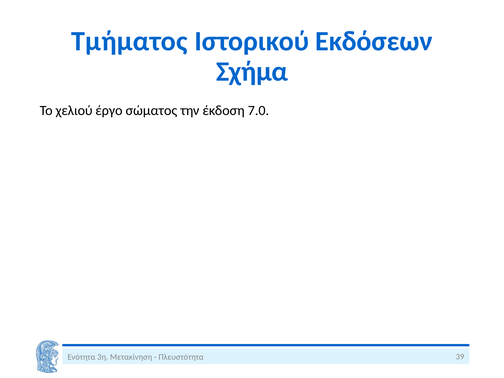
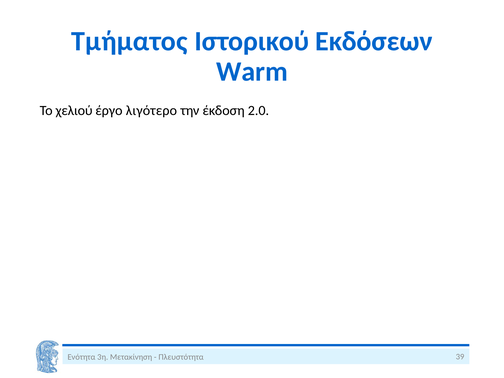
Σχήμα: Σχήμα -> Warm (252, 72)
σώματος: σώματος -> λιγότερο (151, 111)
7.0: 7.0 -> 2.0 (258, 111)
